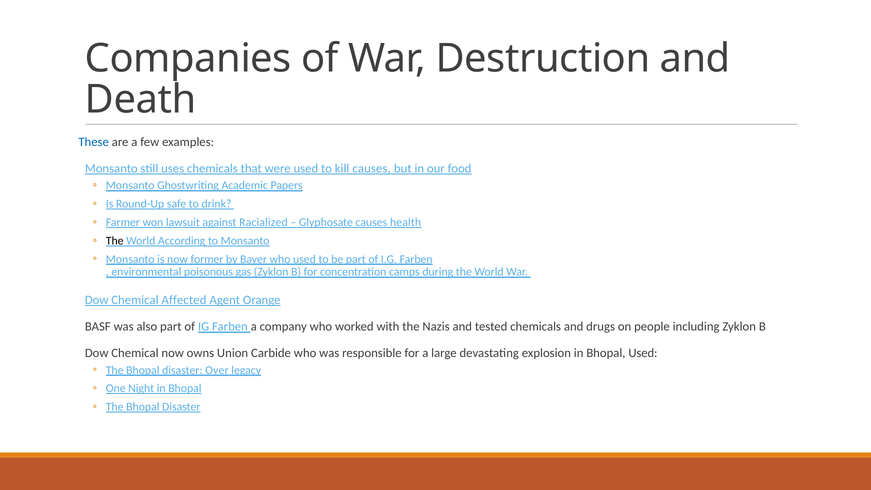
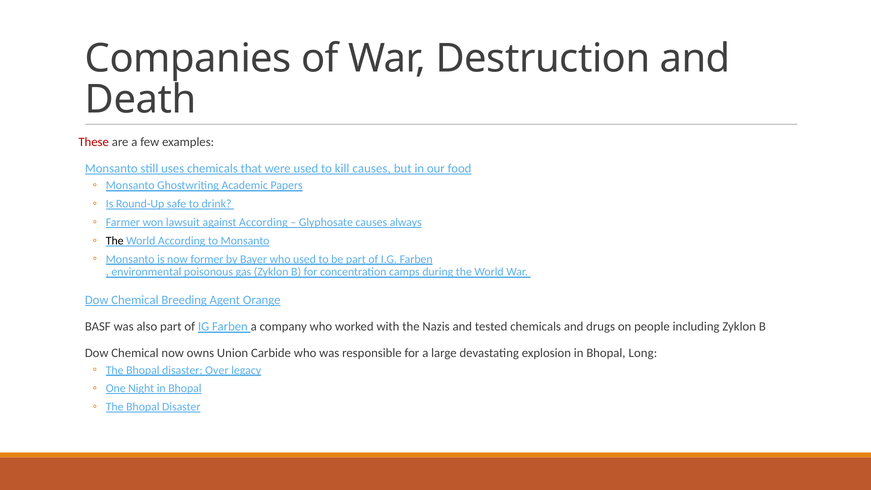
These colour: blue -> red (94, 142)
against Racialized: Racialized -> According (263, 222)
health: health -> always (406, 222)
Affected: Affected -> Breeding (184, 300)
Bhopal Used: Used -> Long (643, 353)
